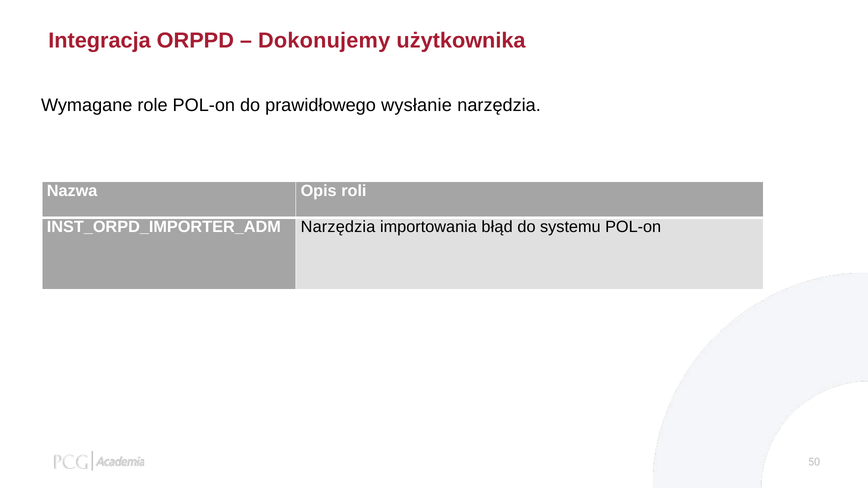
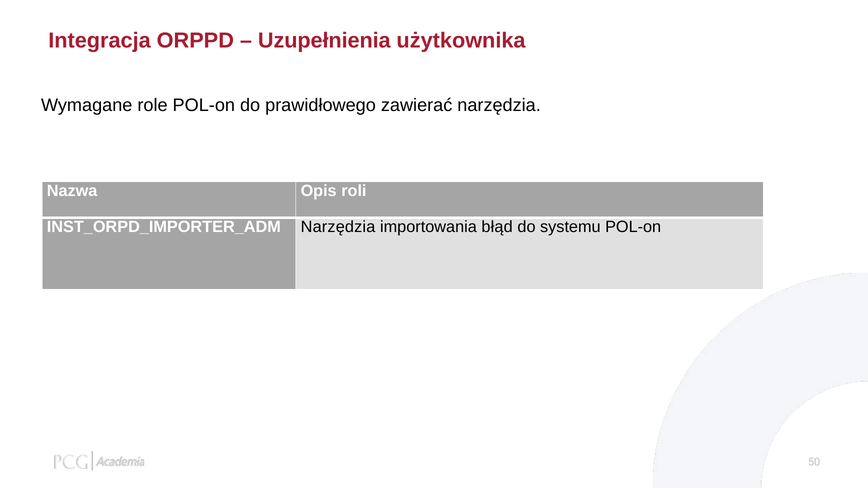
Dokonujemy: Dokonujemy -> Uzupełnienia (324, 40)
wysłanie: wysłanie -> zawierać (417, 106)
